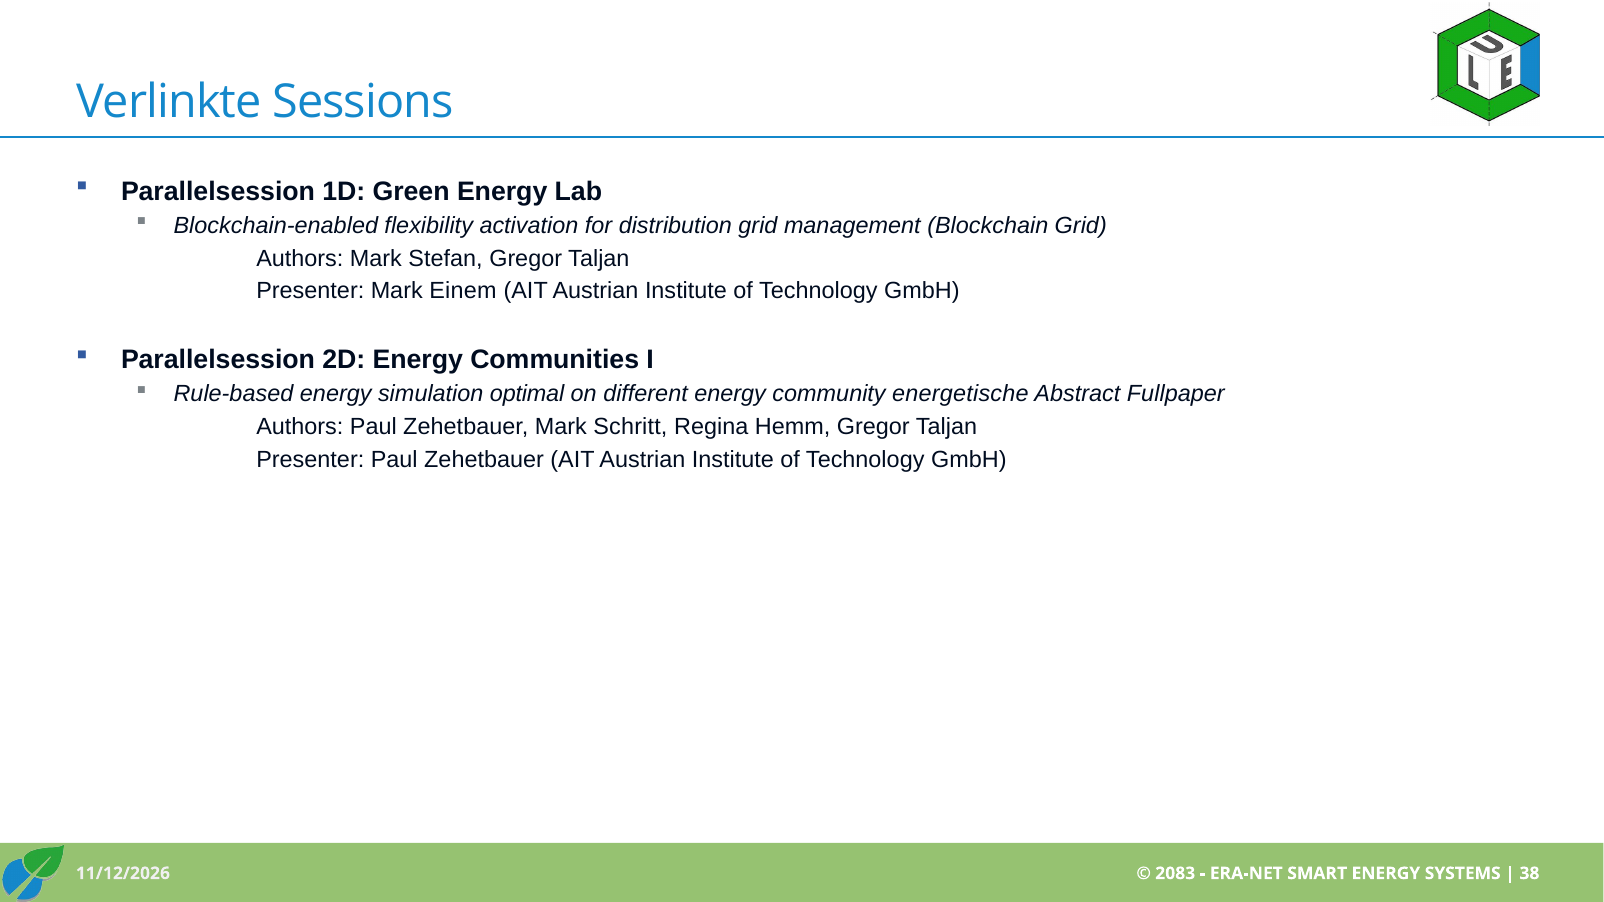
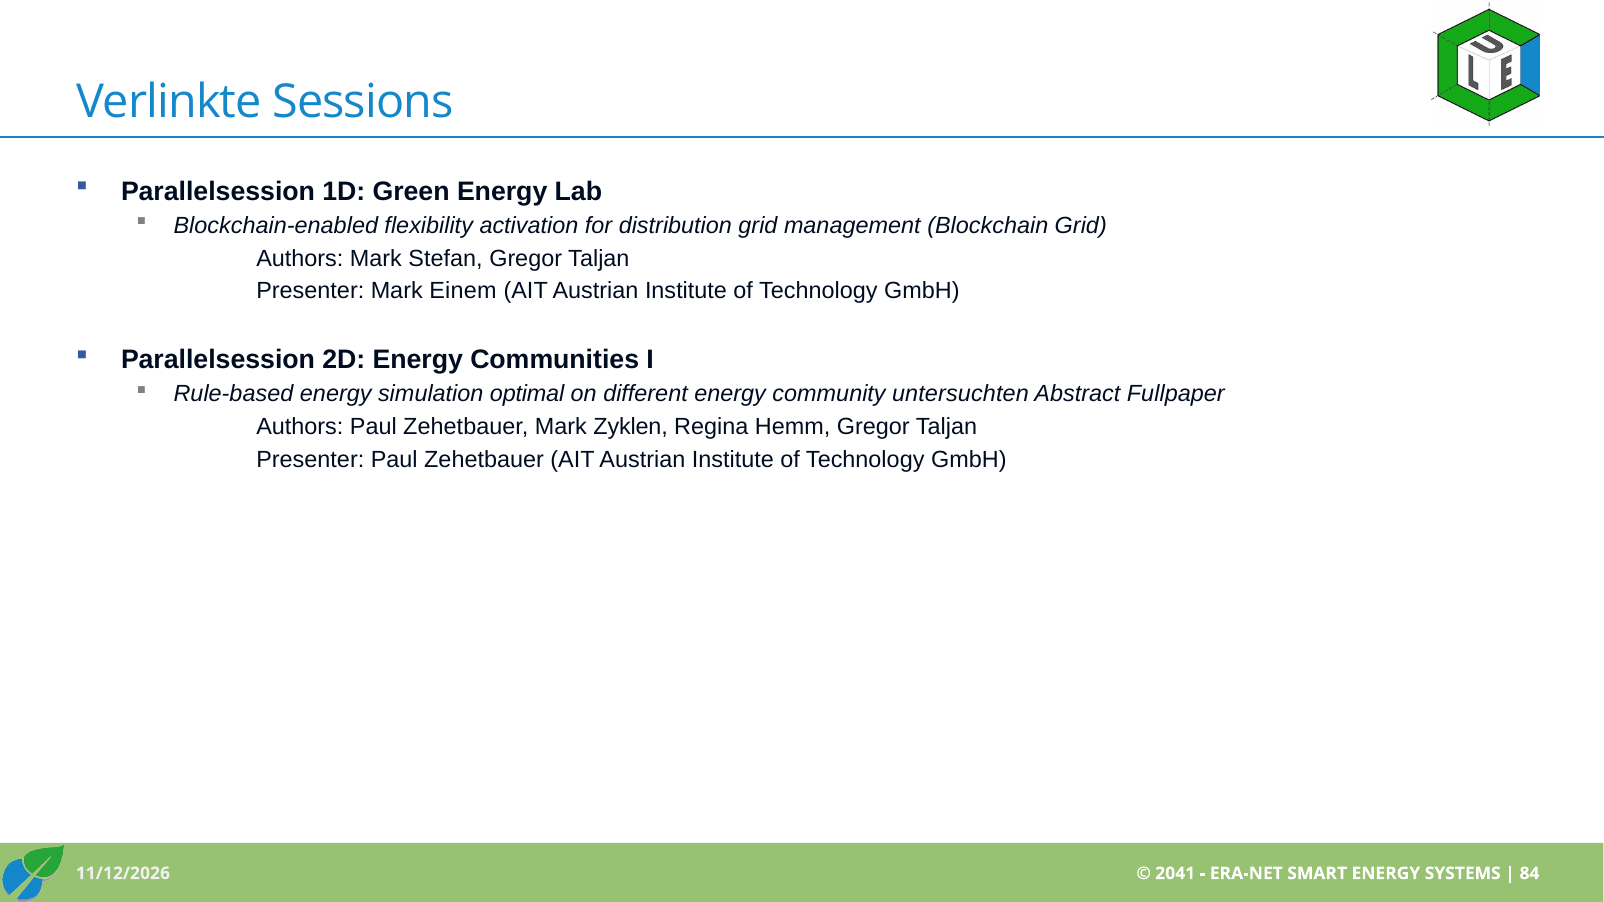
energetische: energetische -> untersuchten (960, 394)
Schritt: Schritt -> Zyklen (631, 427)
2083: 2083 -> 2041 (1175, 874)
38: 38 -> 84 (1529, 874)
